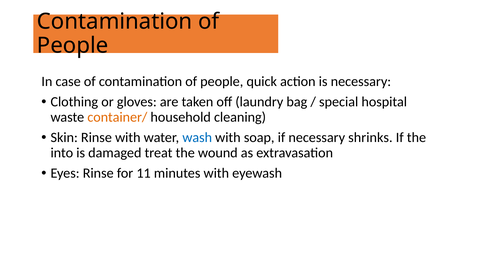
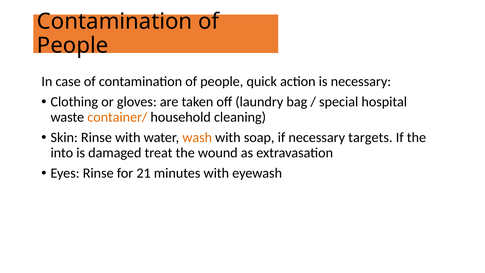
wash colour: blue -> orange (197, 137)
shrinks: shrinks -> targets (370, 137)
11: 11 -> 21 (144, 173)
